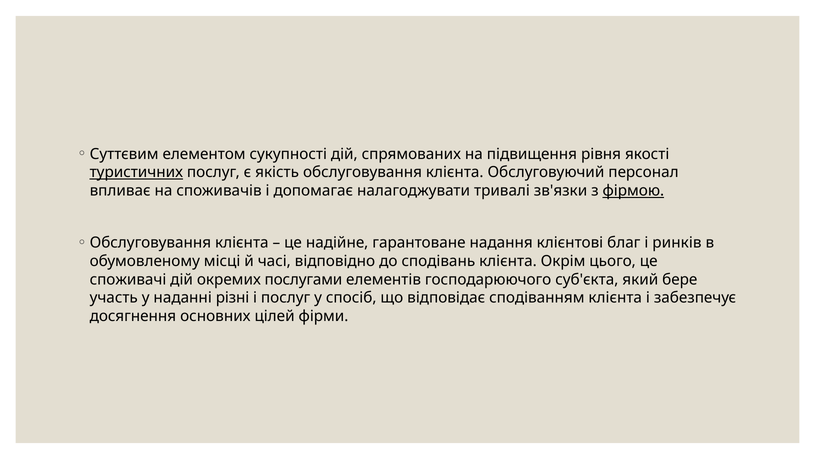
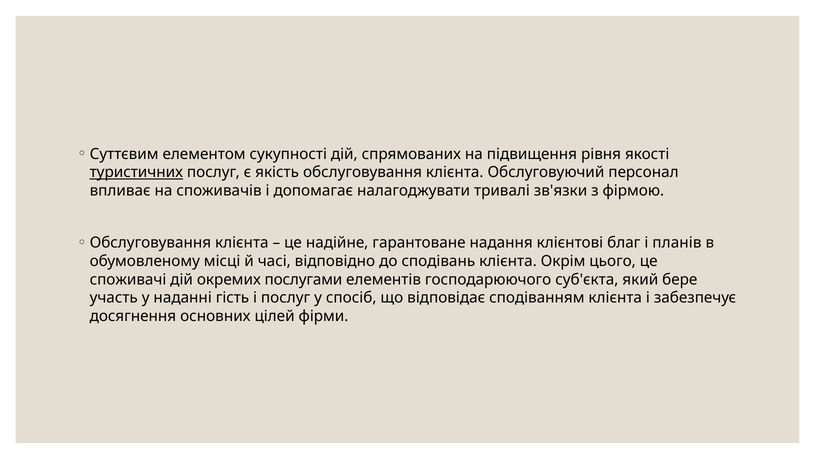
фірмою underline: present -> none (633, 191)
ринків: ринків -> планів (677, 243)
різні: різні -> гість (232, 298)
